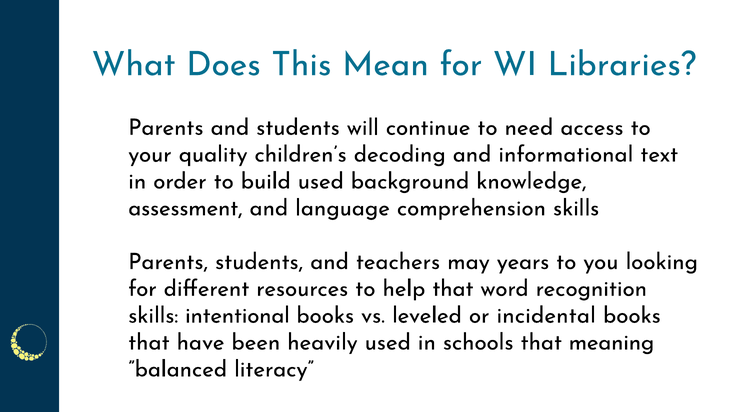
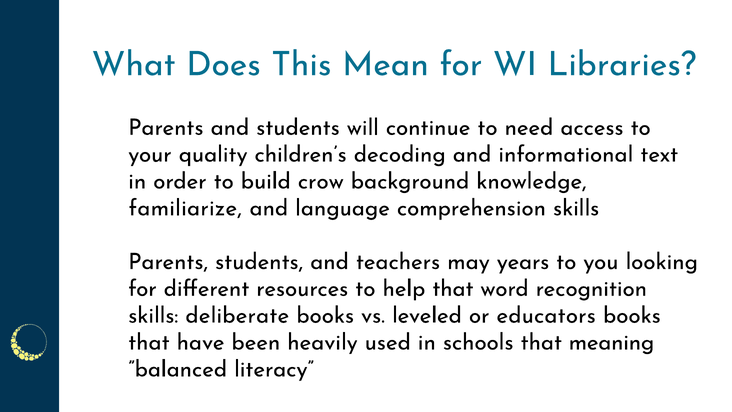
build used: used -> crow (321, 181)
assessment: assessment -> familiarize (185, 208)
intentional: intentional -> deliberate (237, 315)
incidental: incidental -> educators (546, 315)
